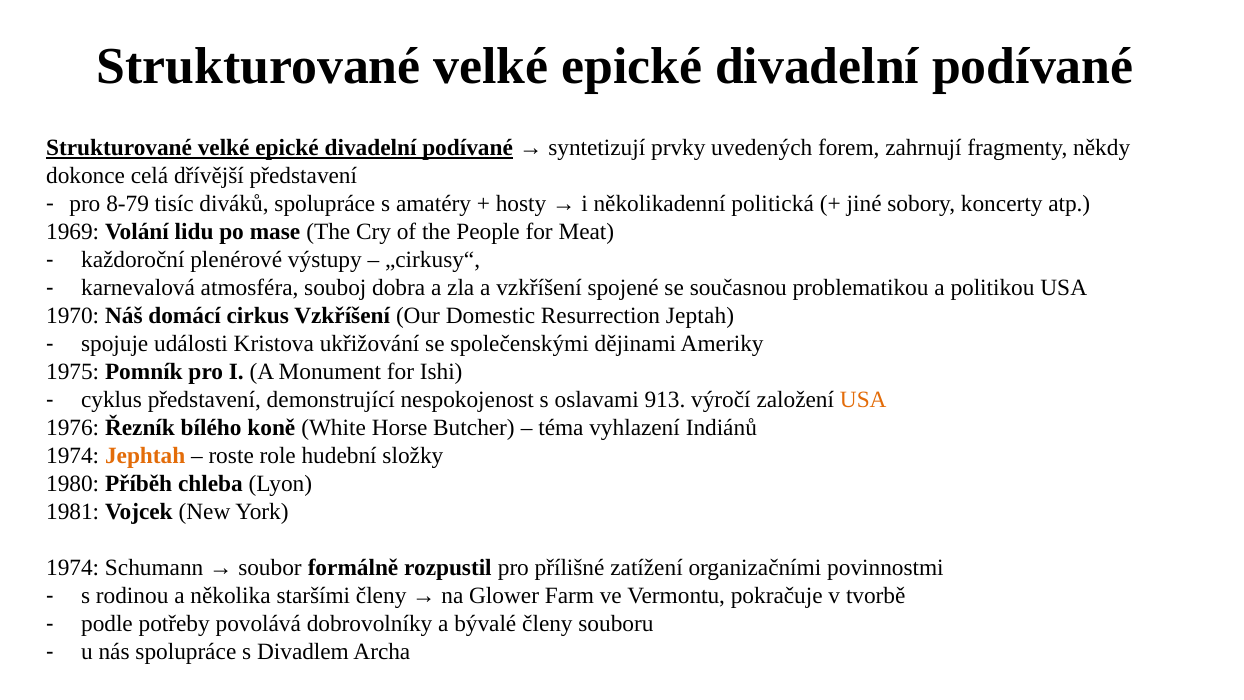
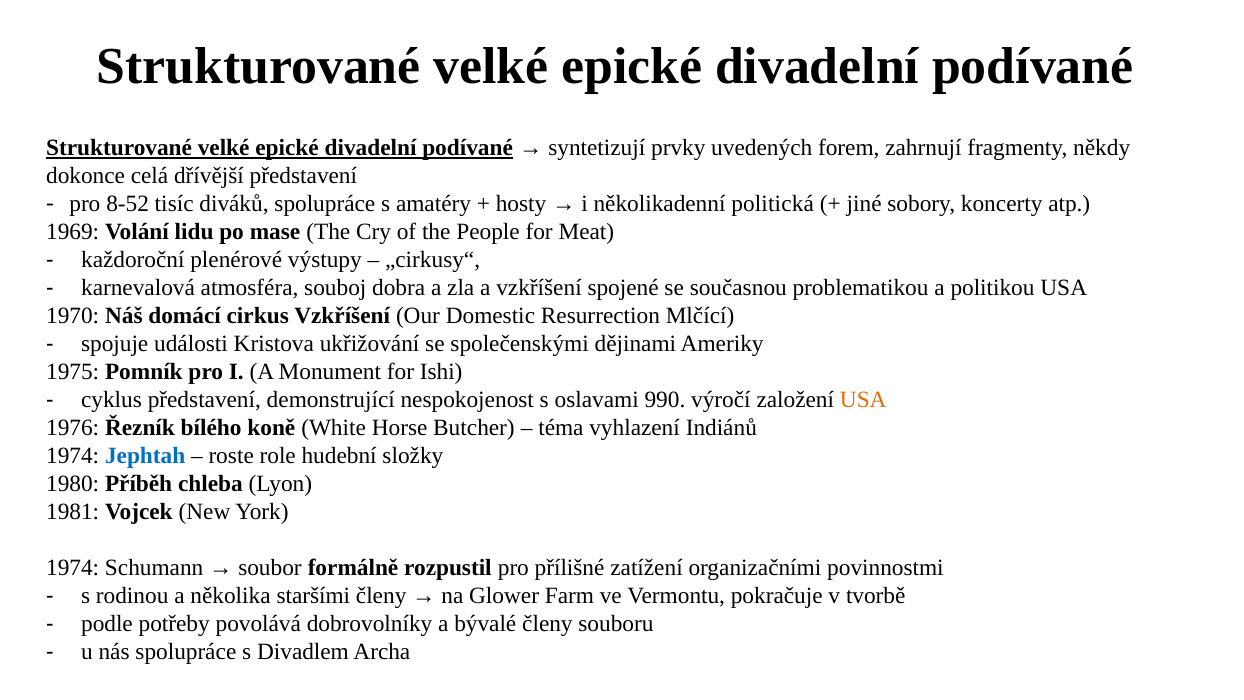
8-79: 8-79 -> 8-52 (128, 204)
Jeptah: Jeptah -> Mlčící (700, 316)
913: 913 -> 990 (665, 400)
Jephtah colour: orange -> blue (145, 456)
